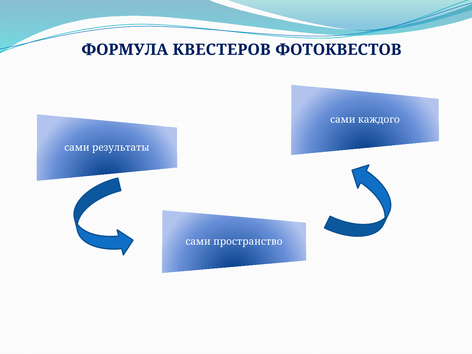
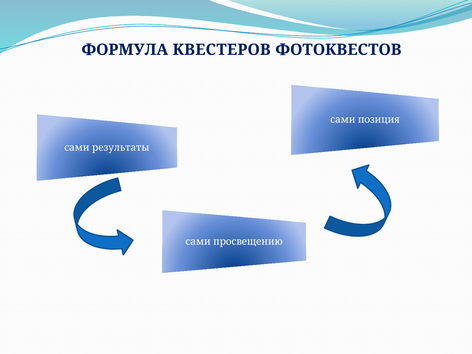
каждого: каждого -> позиция (379, 120)
пространство: пространство -> просвещению (248, 241)
